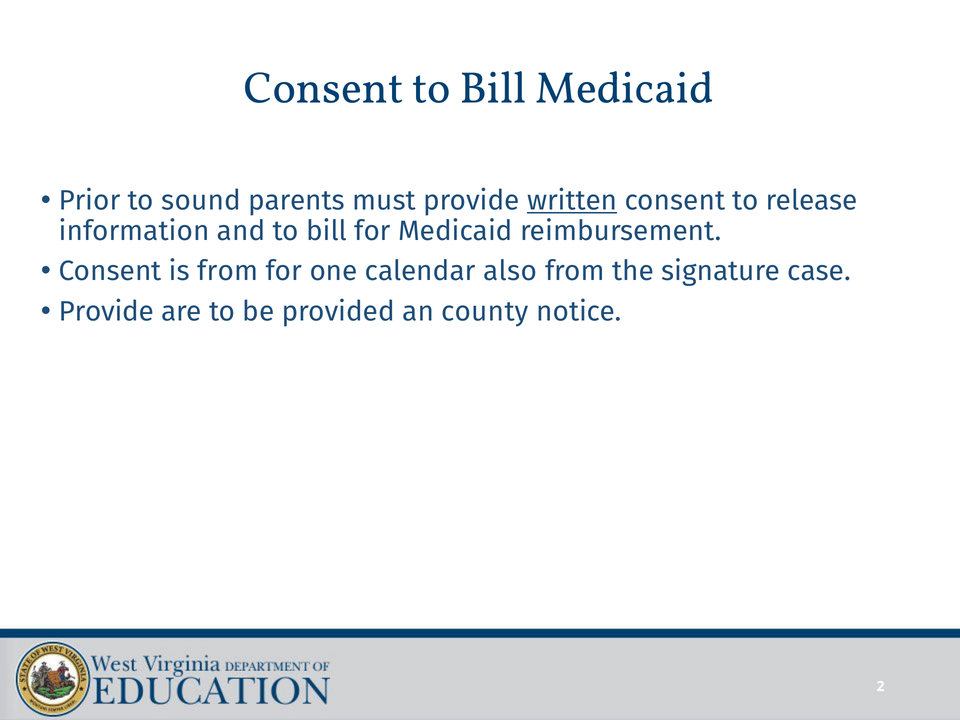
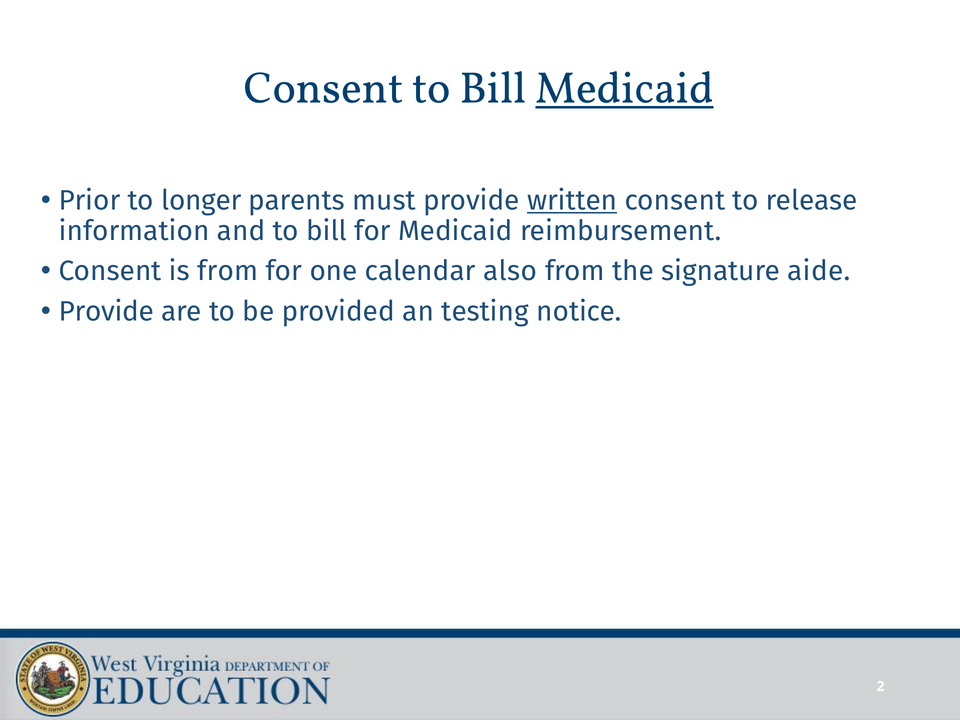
Medicaid underline: none -> present (625, 88)
sound: sound -> longer (201, 201)
case: case -> aide (819, 271)
county: county -> testing (485, 311)
